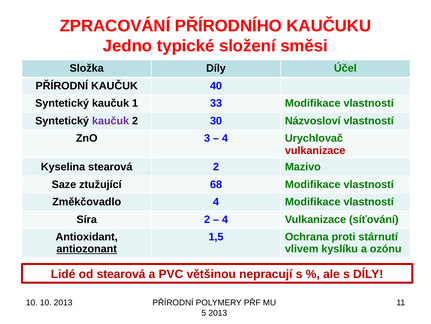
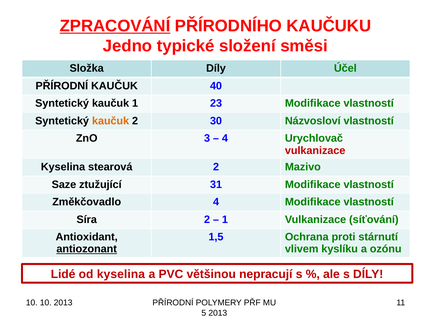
ZPRACOVÁNÍ underline: none -> present (115, 26)
33: 33 -> 23 (216, 103)
kaučuk colour: purple -> orange (111, 121)
68: 68 -> 31 (216, 184)
4: 4 -> 1 (225, 219)
od stearová: stearová -> kyselina (121, 274)
